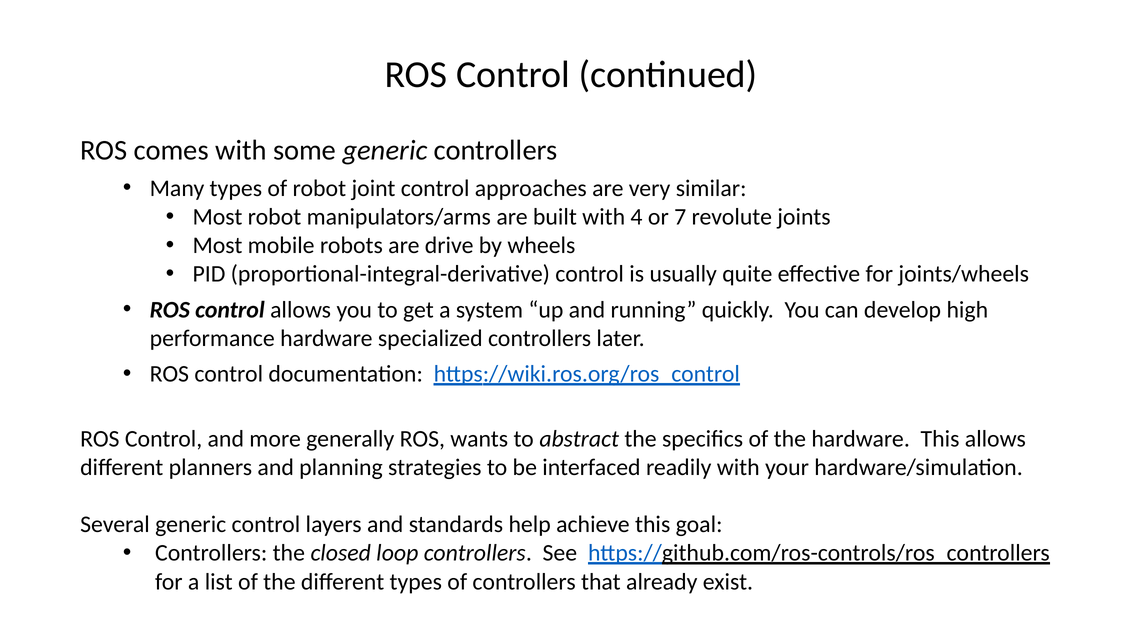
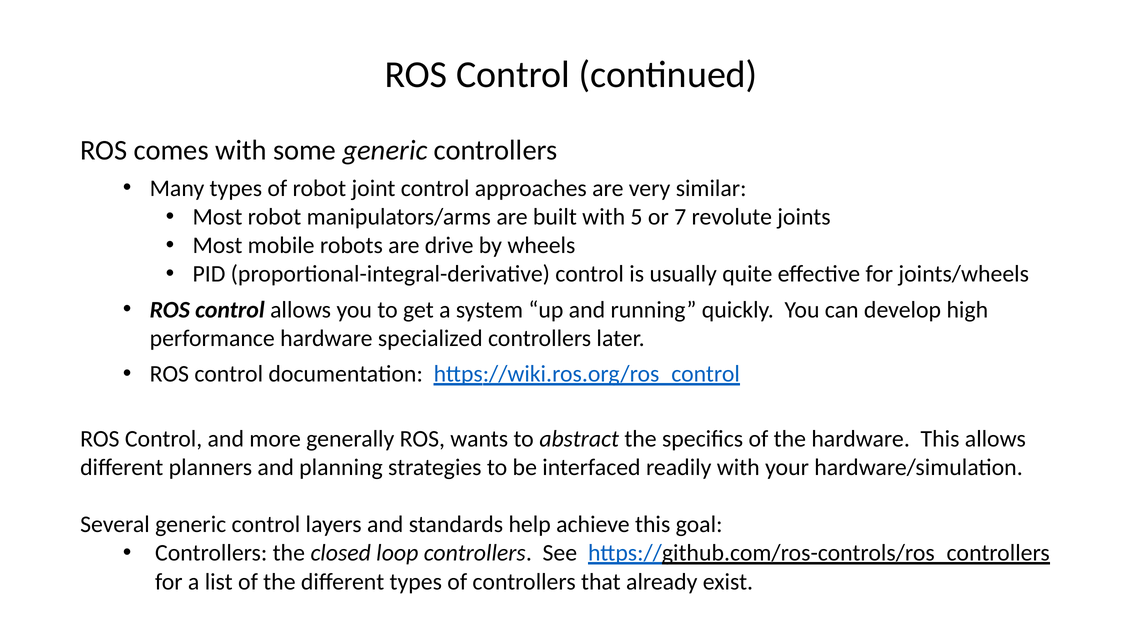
4: 4 -> 5 (636, 217)
